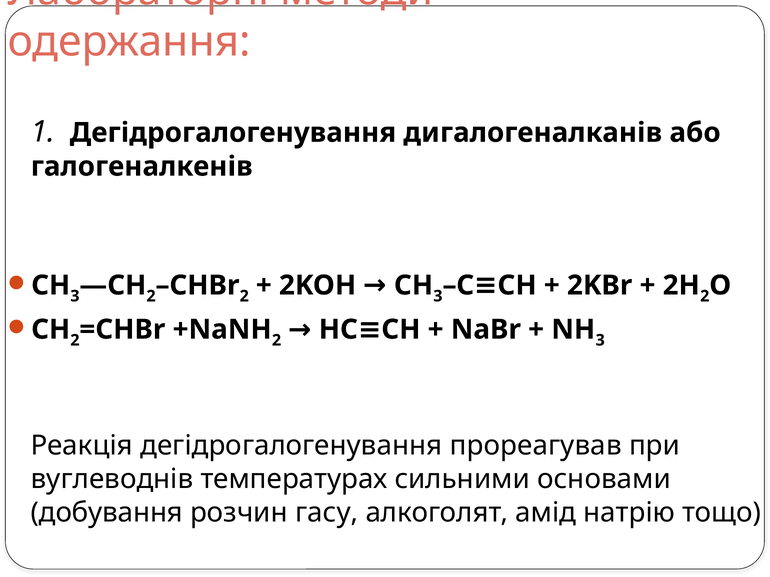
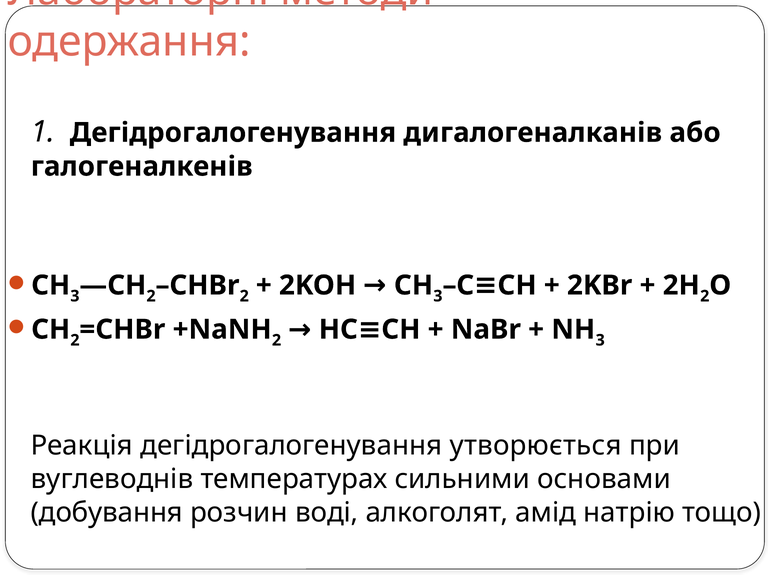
прореагував: прореагував -> утворюється (536, 446)
гасу: гасу -> воді (327, 513)
